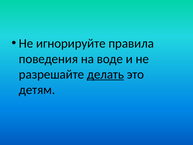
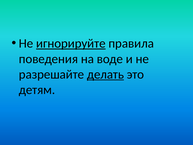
игнорируйте underline: none -> present (71, 43)
